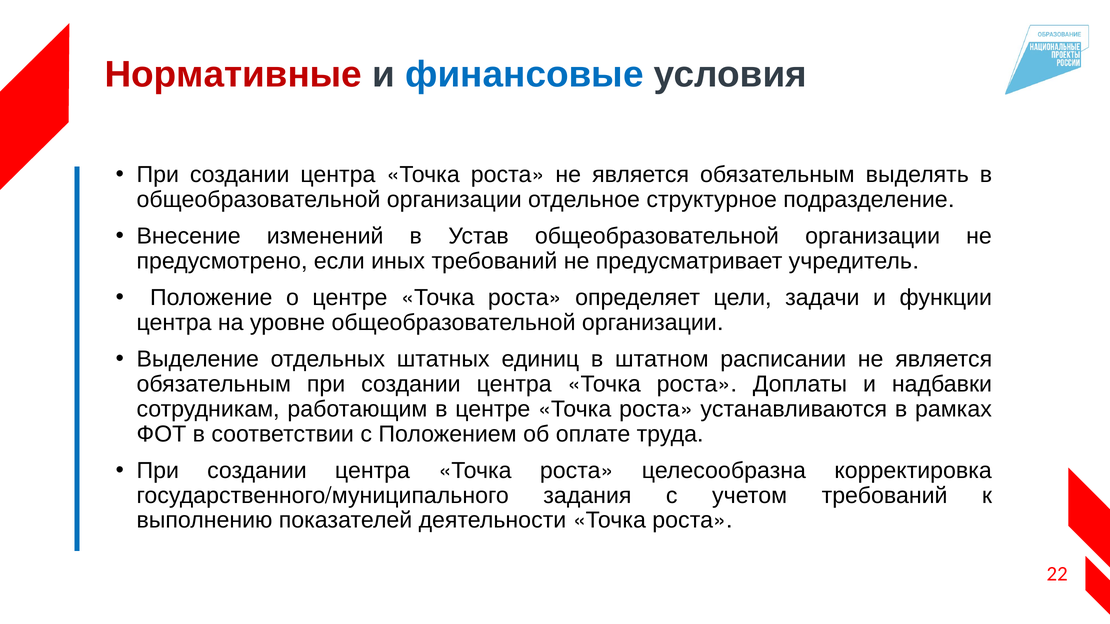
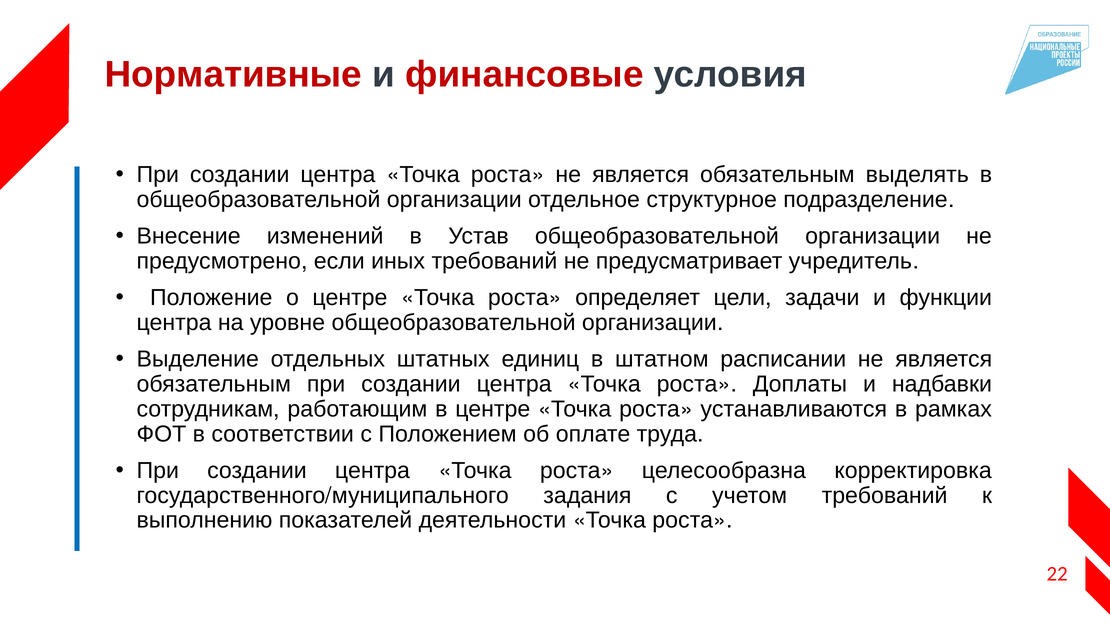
финансовые colour: blue -> red (524, 75)
